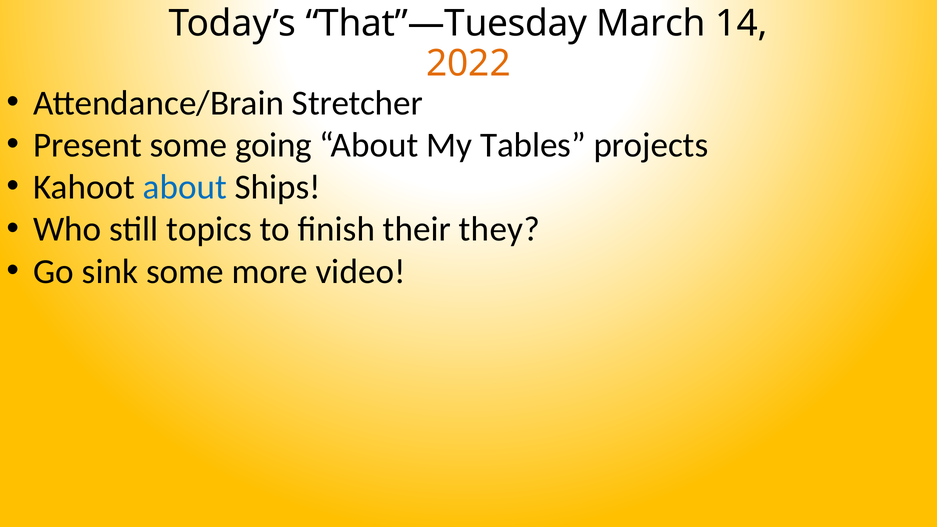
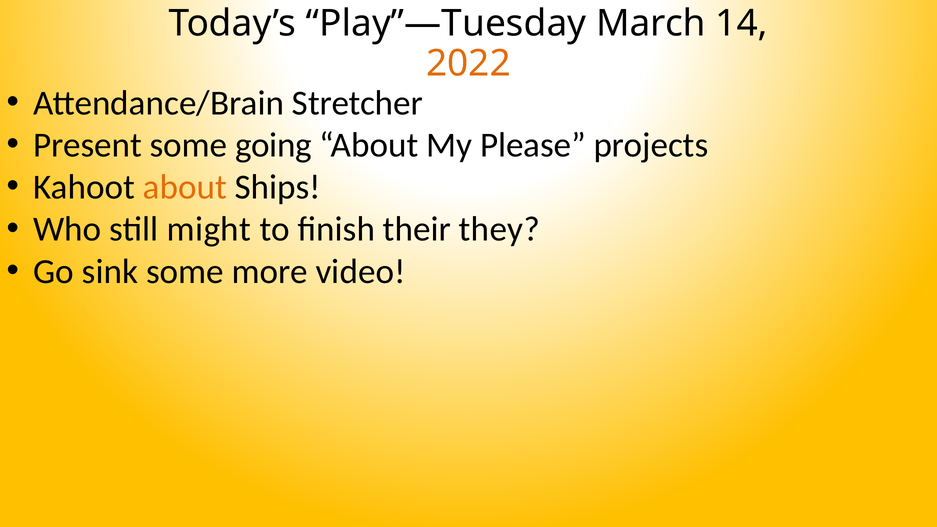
That”—Tuesday: That”—Tuesday -> Play”—Tuesday (446, 24)
Tables: Tables -> Please (533, 145)
about colour: blue -> orange (185, 187)
topics: topics -> might (209, 229)
